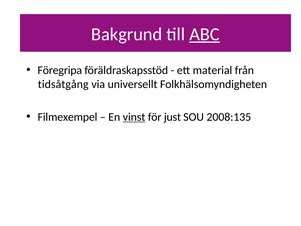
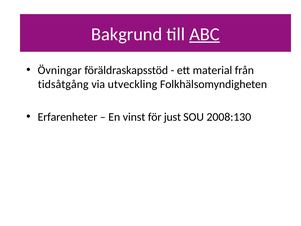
Föregripa: Föregripa -> Övningar (60, 70)
universellt: universellt -> utveckling (132, 84)
Filmexempel: Filmexempel -> Erfarenheter (67, 117)
vinst underline: present -> none (134, 117)
2008:135: 2008:135 -> 2008:130 (229, 117)
